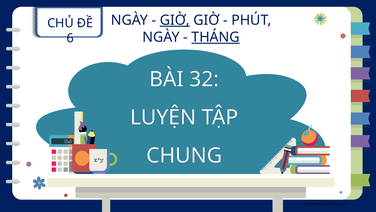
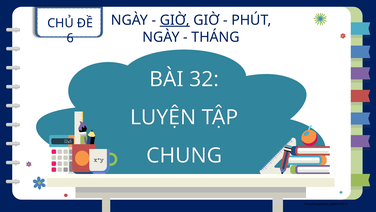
THÁNG underline: present -> none (216, 37)
